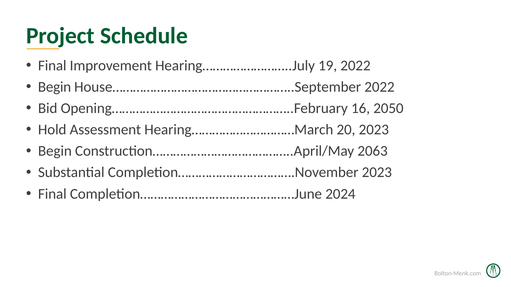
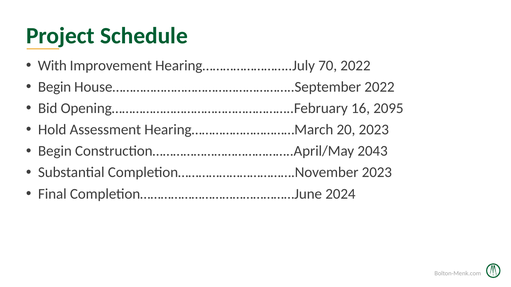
Final: Final -> With (52, 66)
19: 19 -> 70 (328, 66)
2050: 2050 -> 2095 (388, 108)
2063: 2063 -> 2043 (373, 151)
